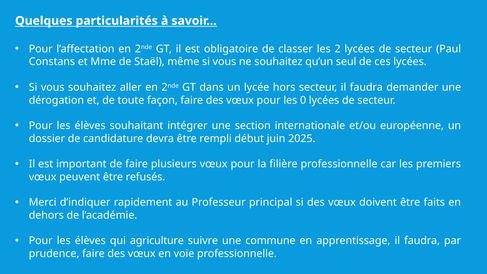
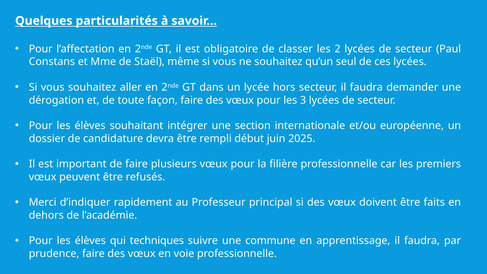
0: 0 -> 3 (303, 100)
agriculture: agriculture -> techniques (157, 241)
